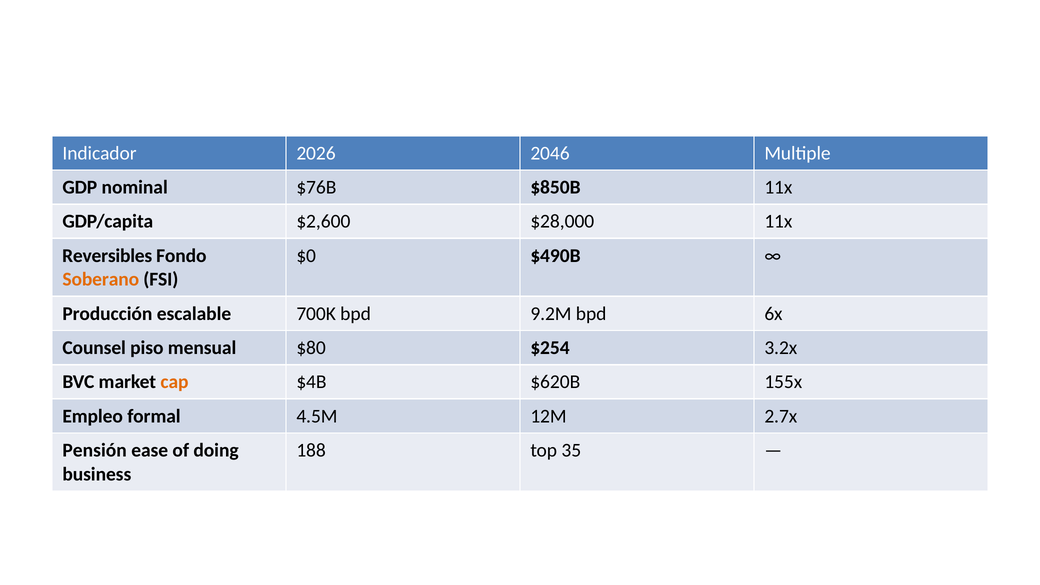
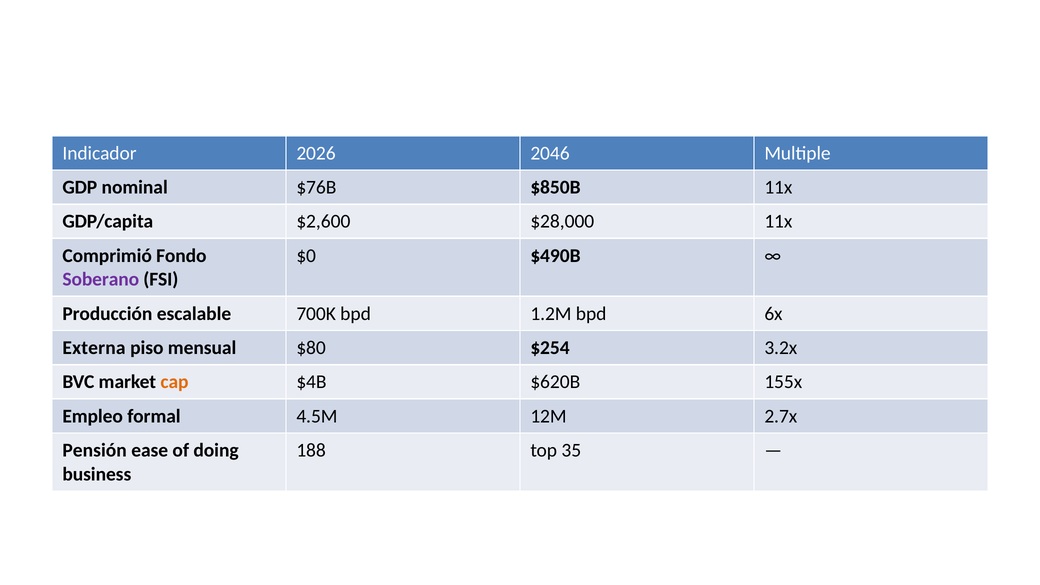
Reversibles: Reversibles -> Comprimió (107, 256)
Soberano colour: orange -> purple (101, 279)
9.2M: 9.2M -> 1.2M (551, 314)
Counsel: Counsel -> Externa (94, 348)
